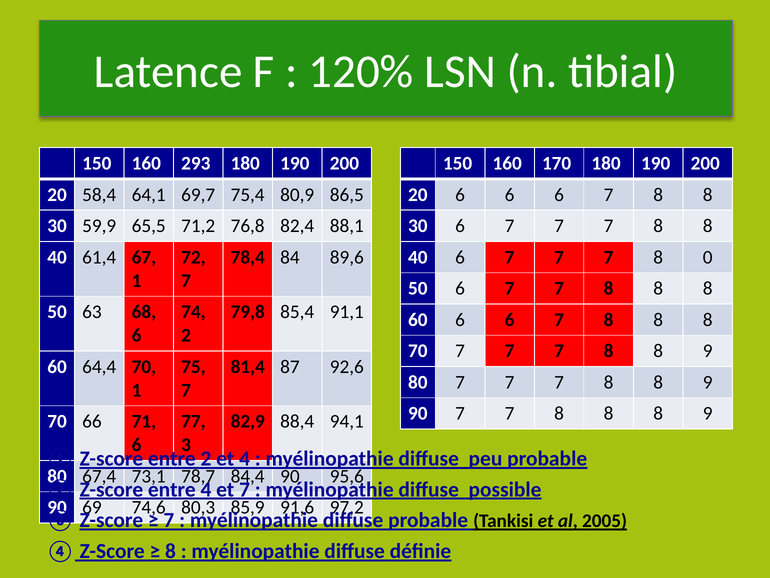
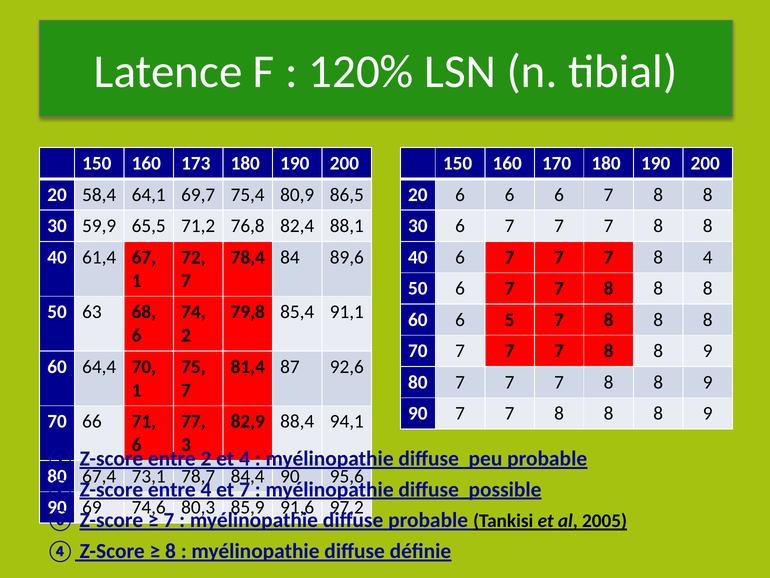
293: 293 -> 173 (196, 163)
8 0: 0 -> 4 (708, 257)
60 6 6: 6 -> 5 (510, 320)
